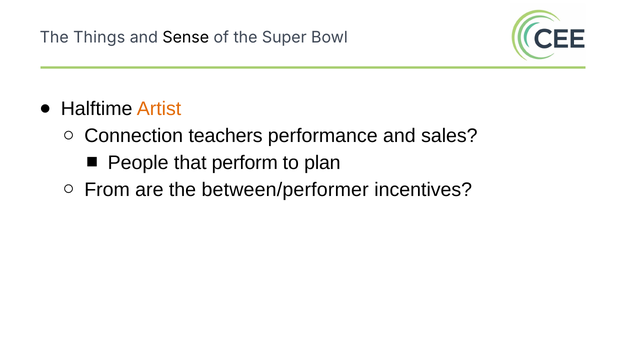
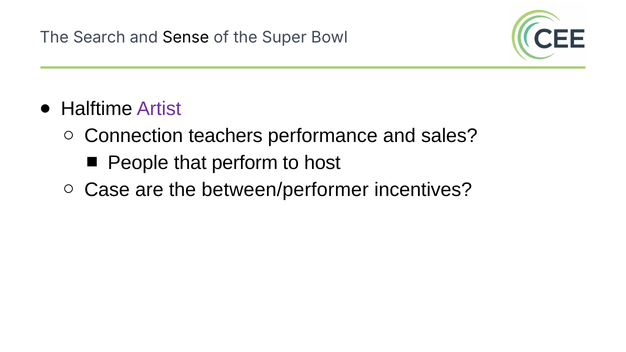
Things: Things -> Search (99, 37)
Artist colour: orange -> purple (159, 109)
plan: plan -> host (322, 163)
From: From -> Case (107, 190)
